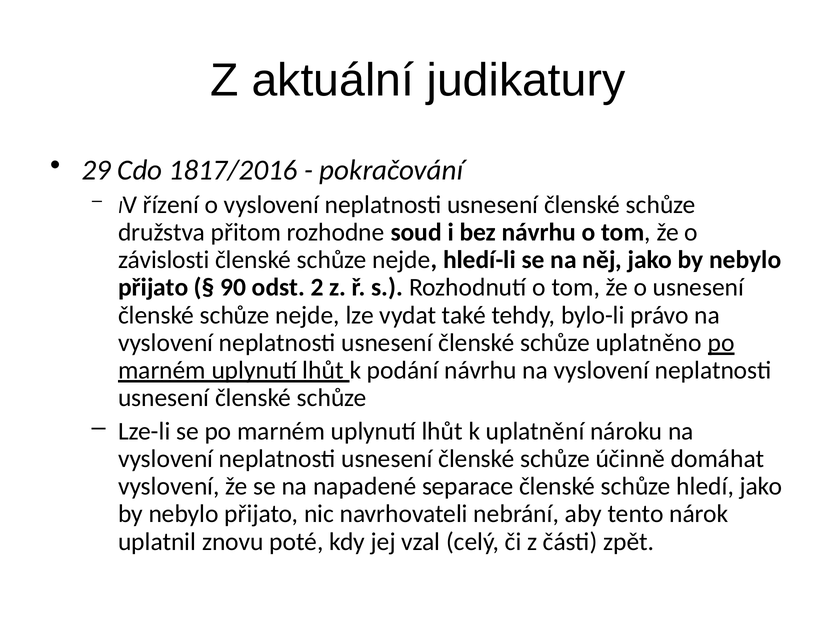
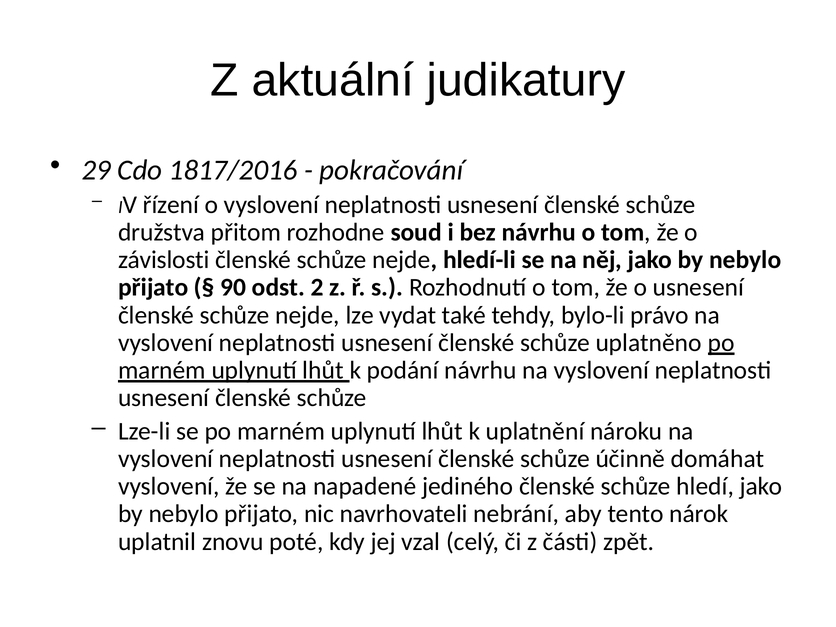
separace: separace -> jediného (468, 486)
